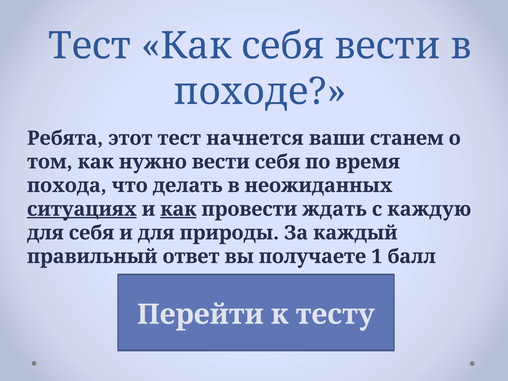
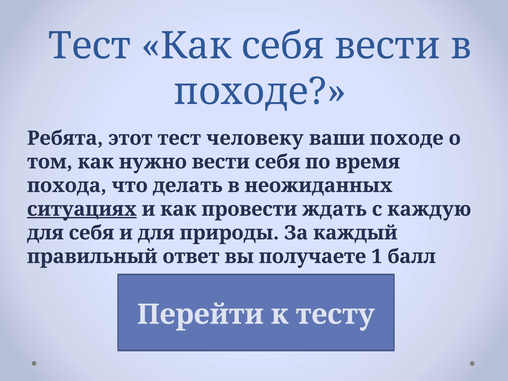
начнется: начнется -> человеку (255, 138)
ваши станем: станем -> походе (407, 138)
как underline: present -> none (178, 209)
